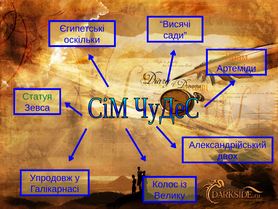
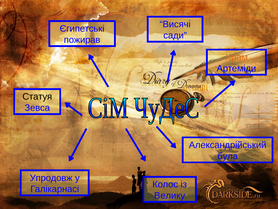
оскільки: оскільки -> пожирав (82, 40)
Статуя colour: green -> black (37, 96)
двох: двох -> була (228, 156)
